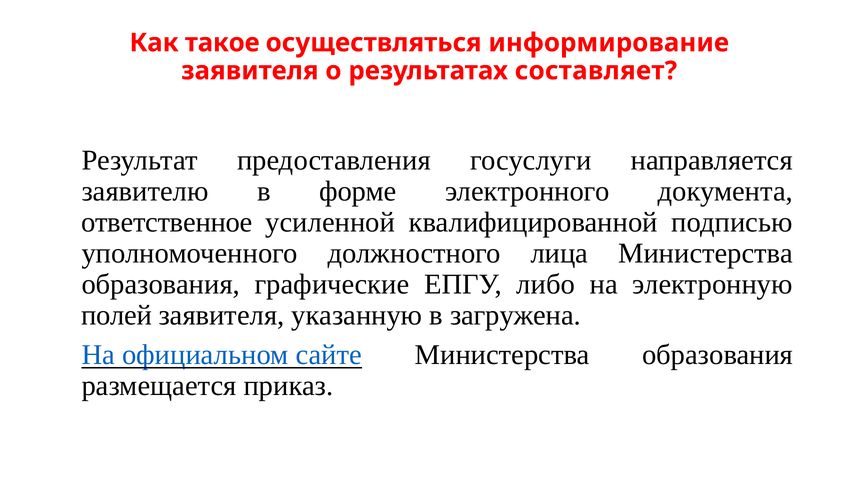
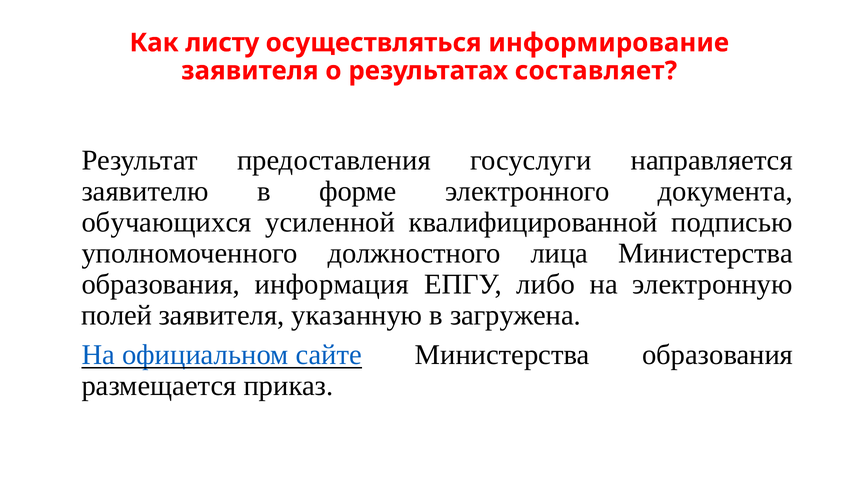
такое: такое -> листу (222, 43)
ответственное: ответственное -> обучающихся (167, 222)
графические: графические -> информация (332, 284)
